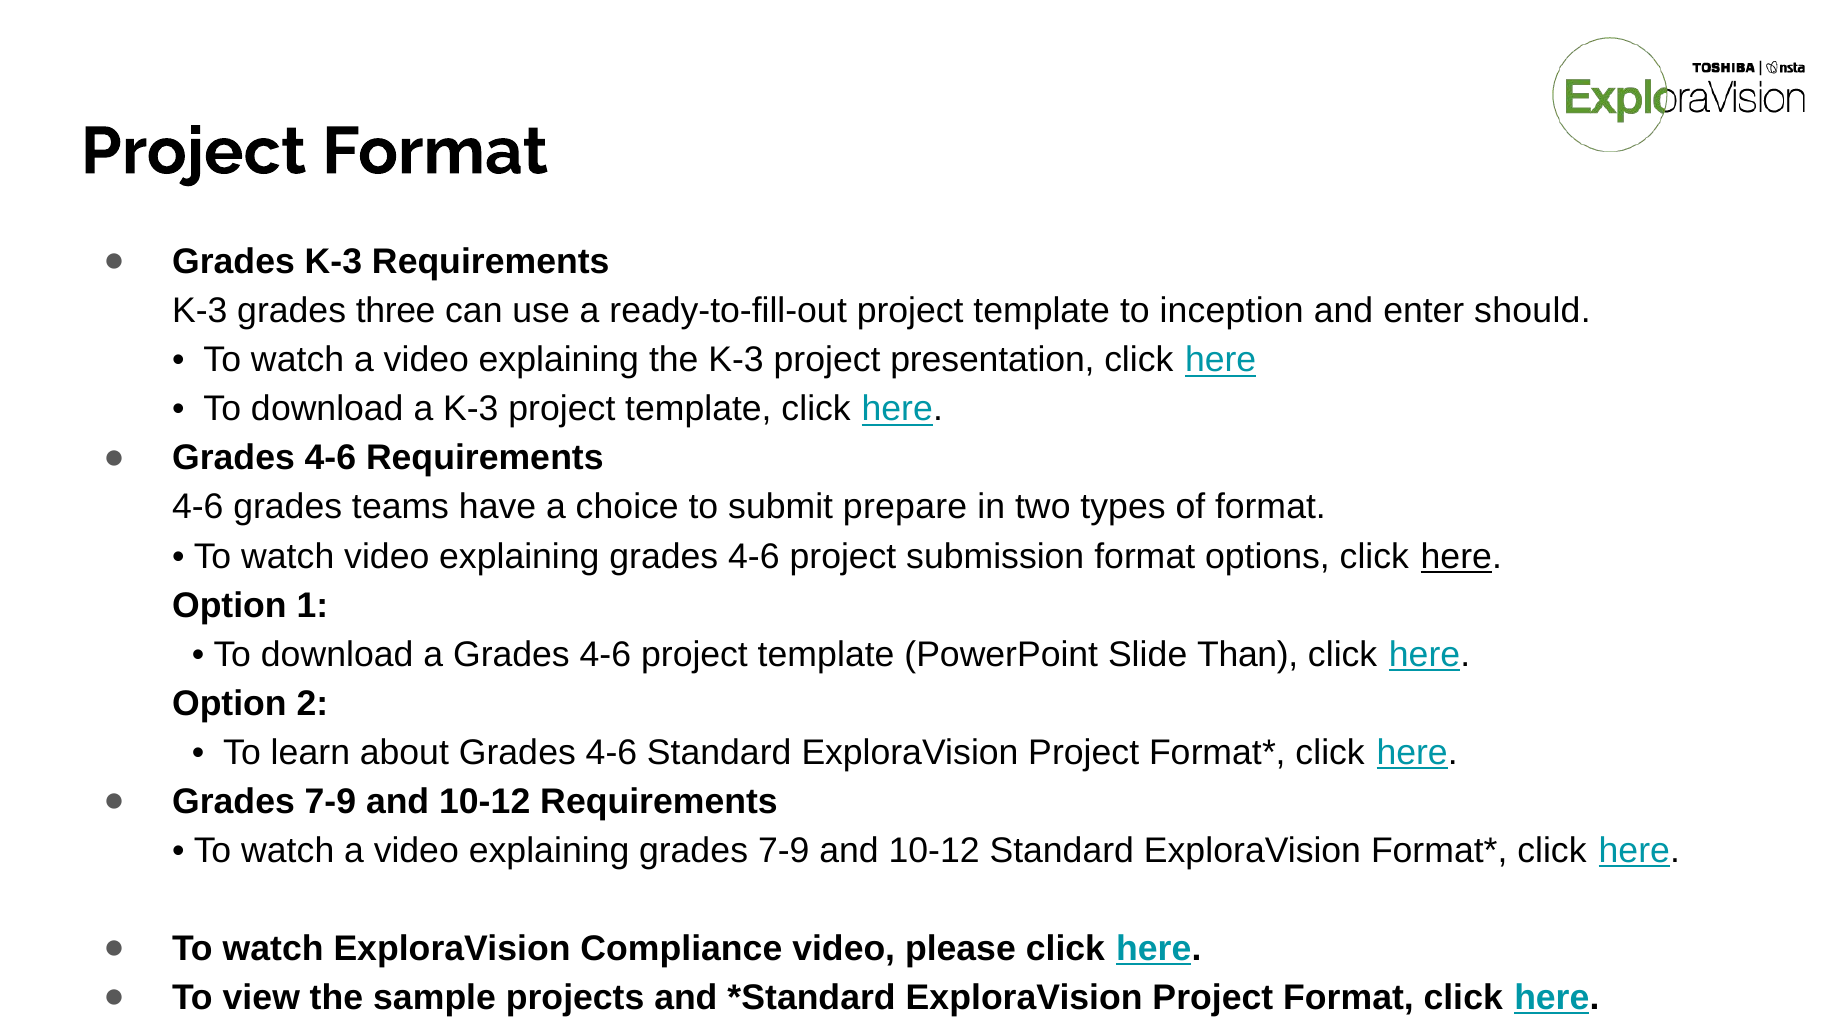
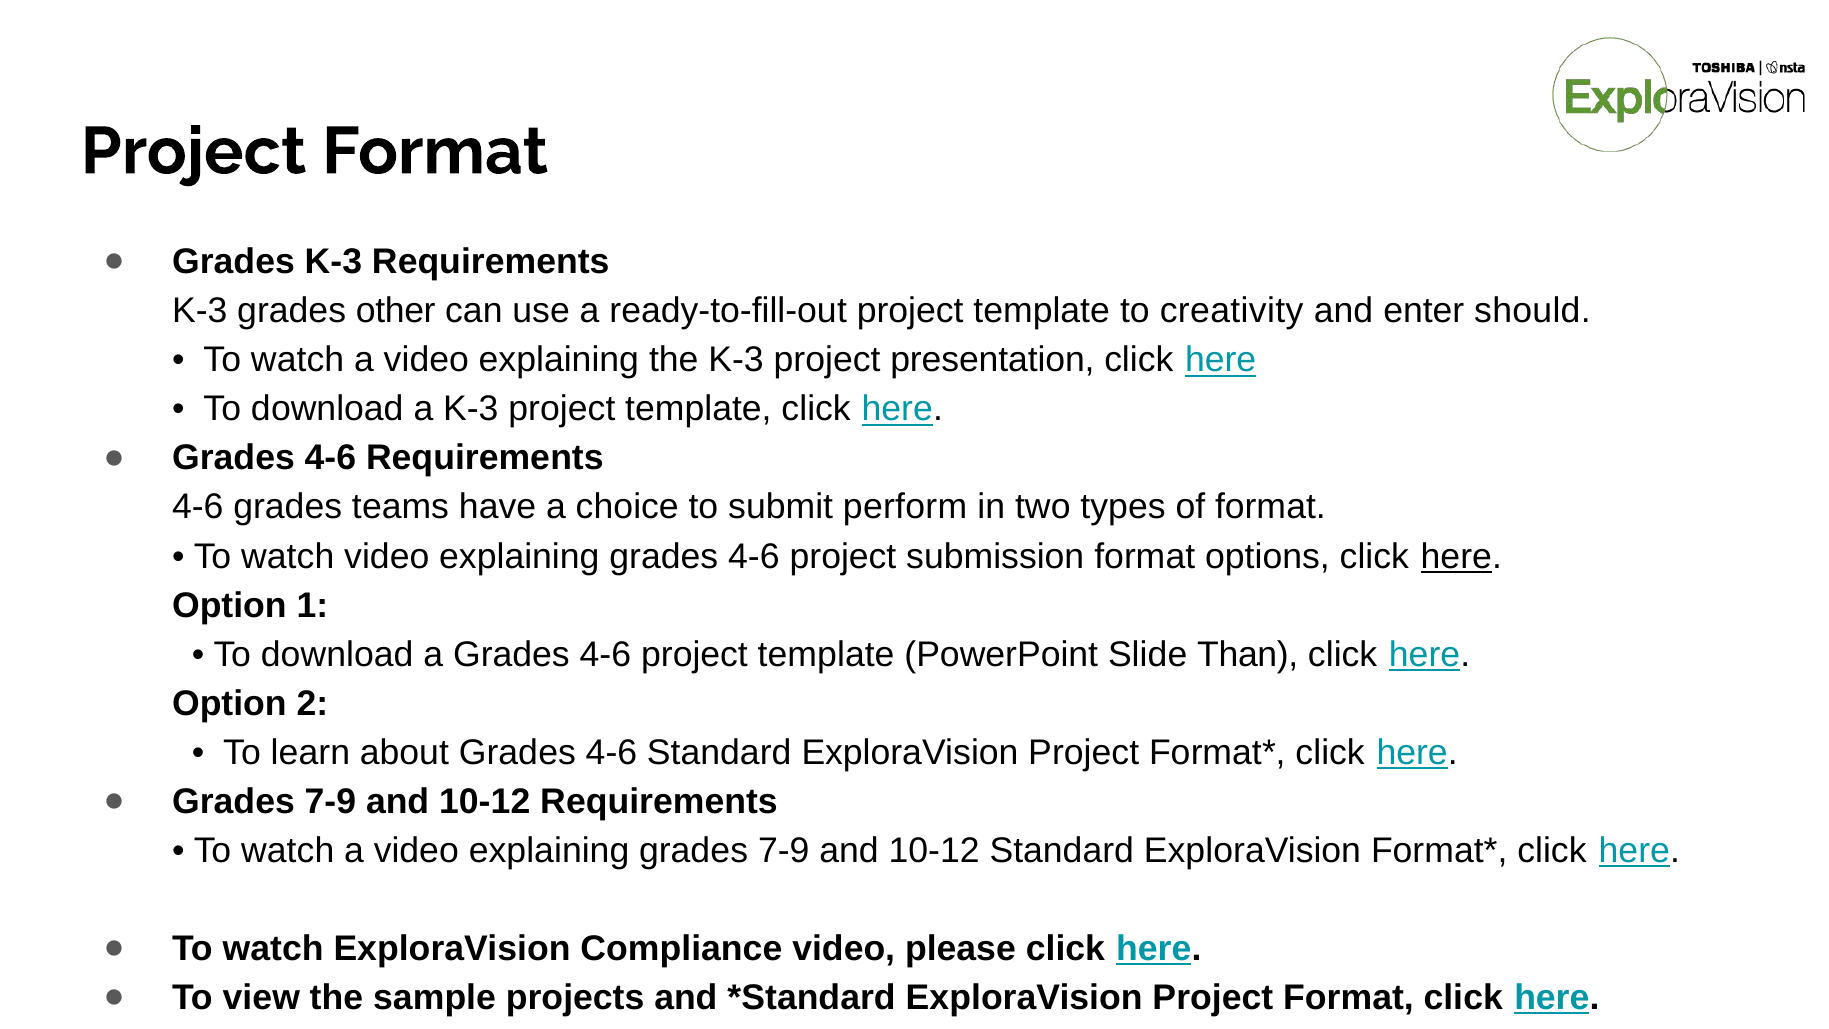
three: three -> other (396, 311)
inception: inception -> creativity (1232, 311)
prepare: prepare -> perform (905, 507)
